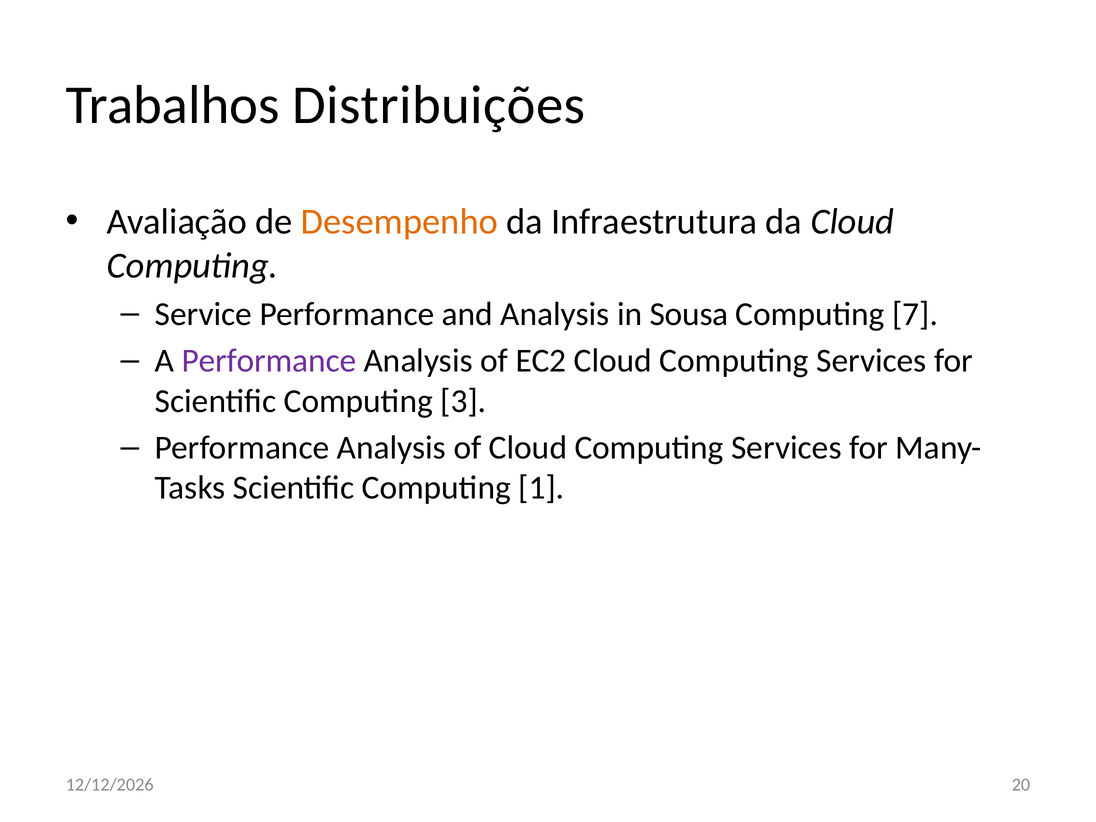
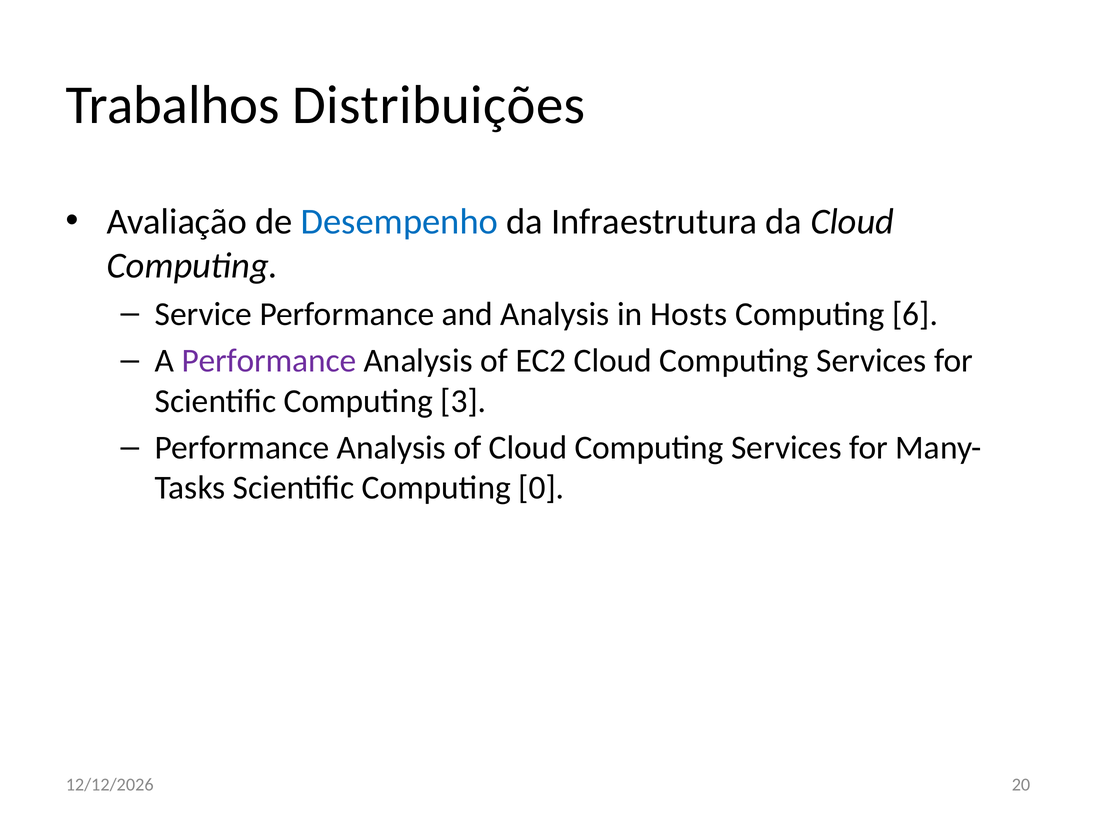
Desempenho colour: orange -> blue (399, 222)
Sousa: Sousa -> Hosts (689, 314)
7: 7 -> 6 (915, 314)
1: 1 -> 0 (541, 488)
